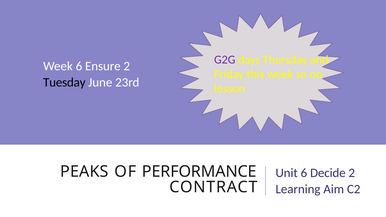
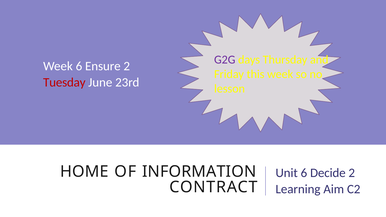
Tuesday colour: black -> red (64, 82)
PEAKS: PEAKS -> HOME (84, 172)
PERFORMANCE: PERFORMANCE -> INFORMATION (199, 172)
